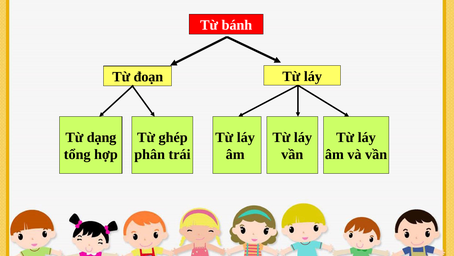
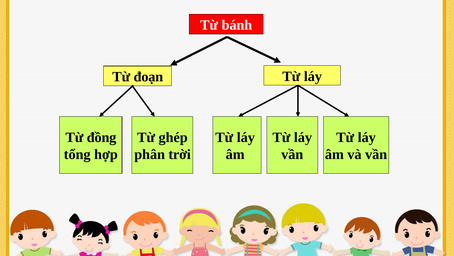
dạng: dạng -> đồng (102, 137)
trái: trái -> trời (180, 154)
